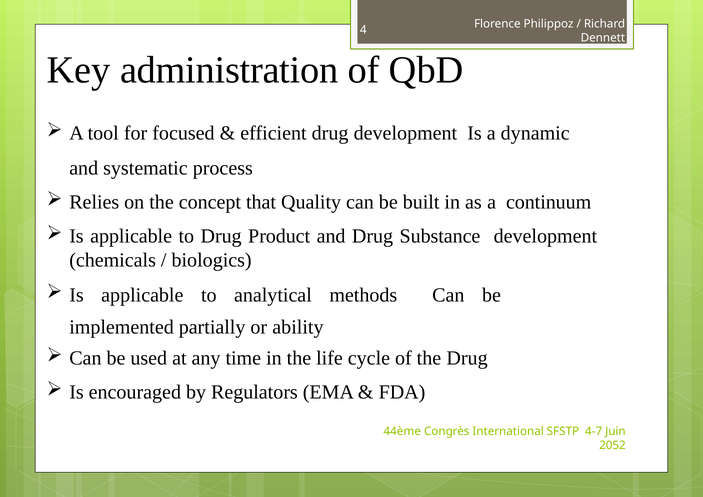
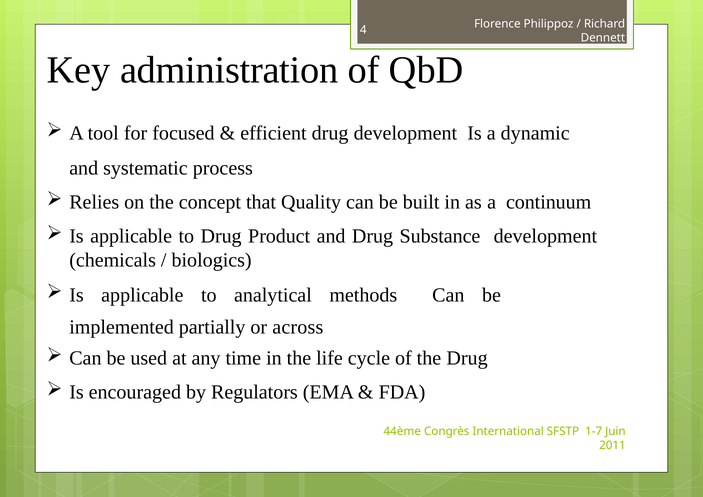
ability: ability -> across (298, 327)
4-7: 4-7 -> 1-7 (594, 432)
2052: 2052 -> 2011 (612, 446)
